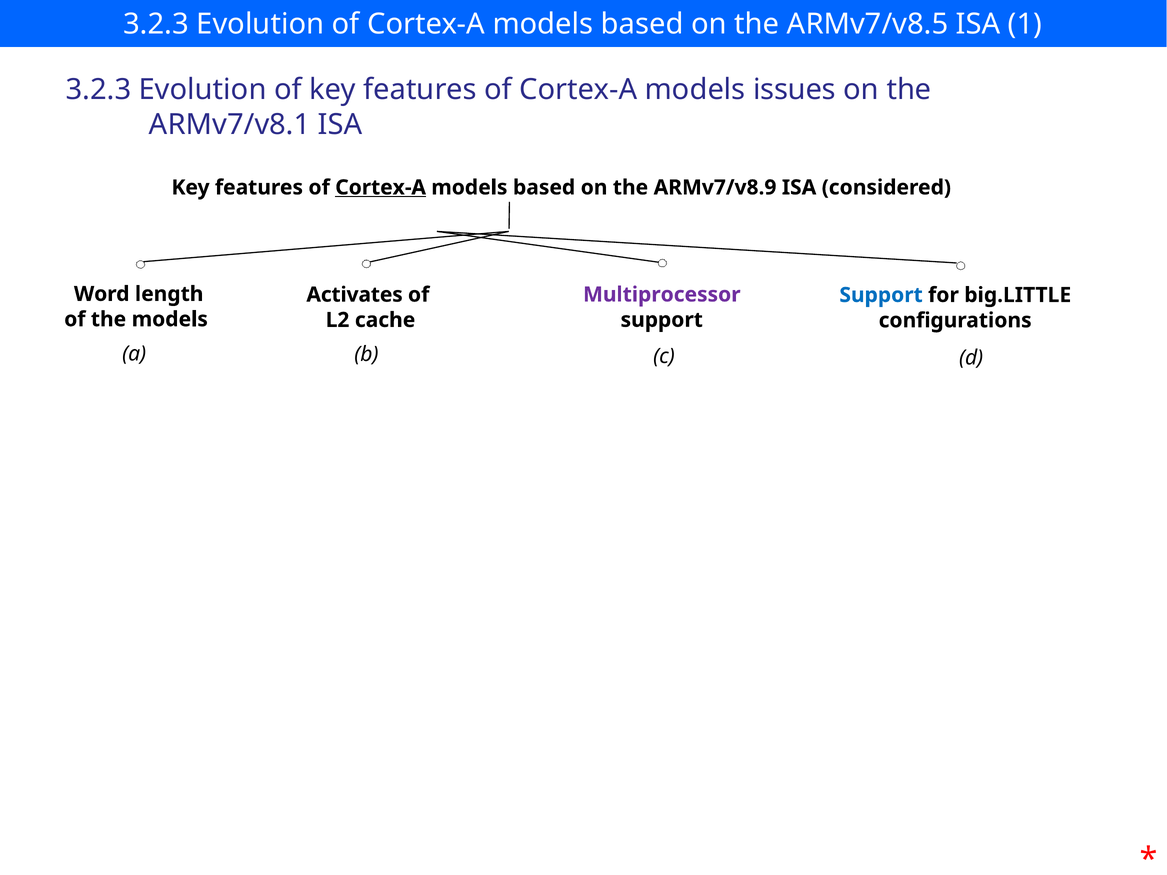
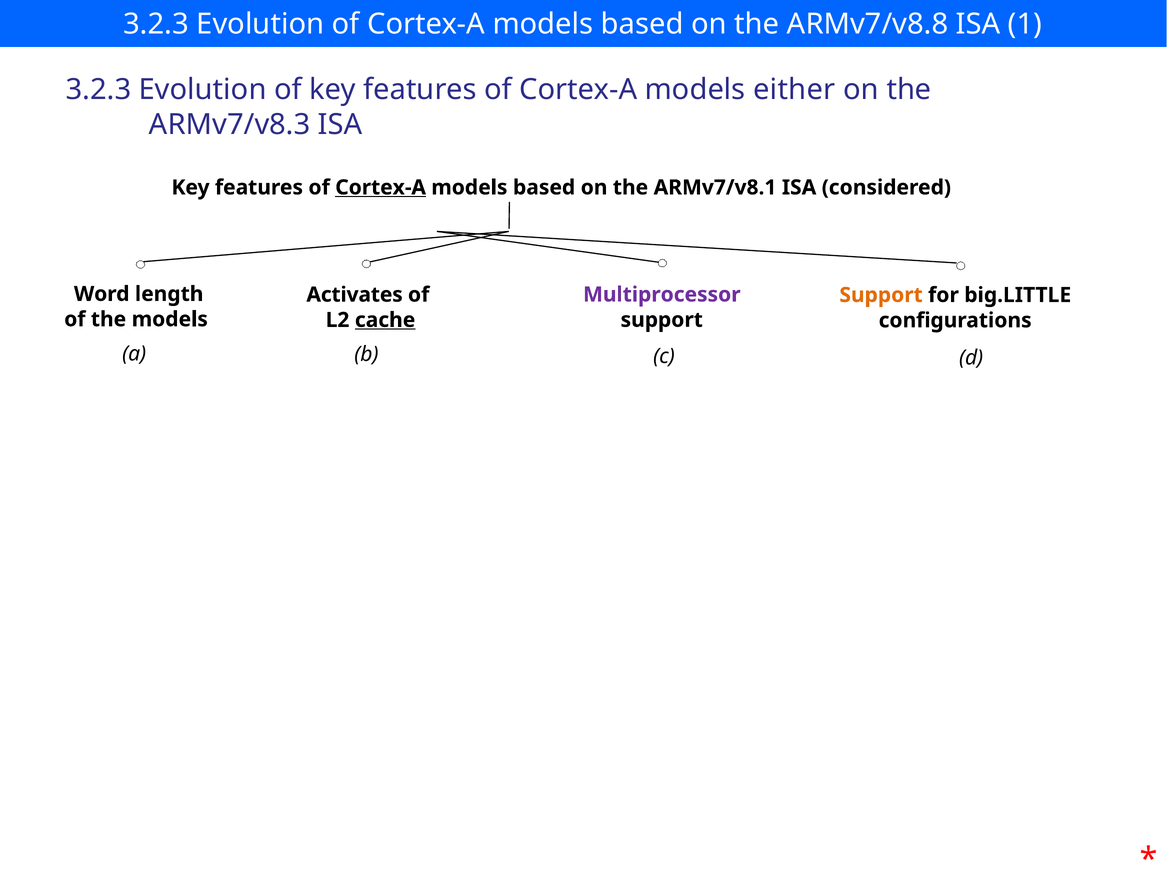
ARMv7/v8.5: ARMv7/v8.5 -> ARMv7/v8.8 (868, 24)
issues: issues -> either (794, 90)
ARMv7/v8.1: ARMv7/v8.1 -> ARMv7/v8.3 (230, 125)
ARMv7/v8.9: ARMv7/v8.9 -> ARMv7/v8.1 (715, 188)
Support colour: blue -> orange (881, 295)
cache underline: none -> present (385, 320)
